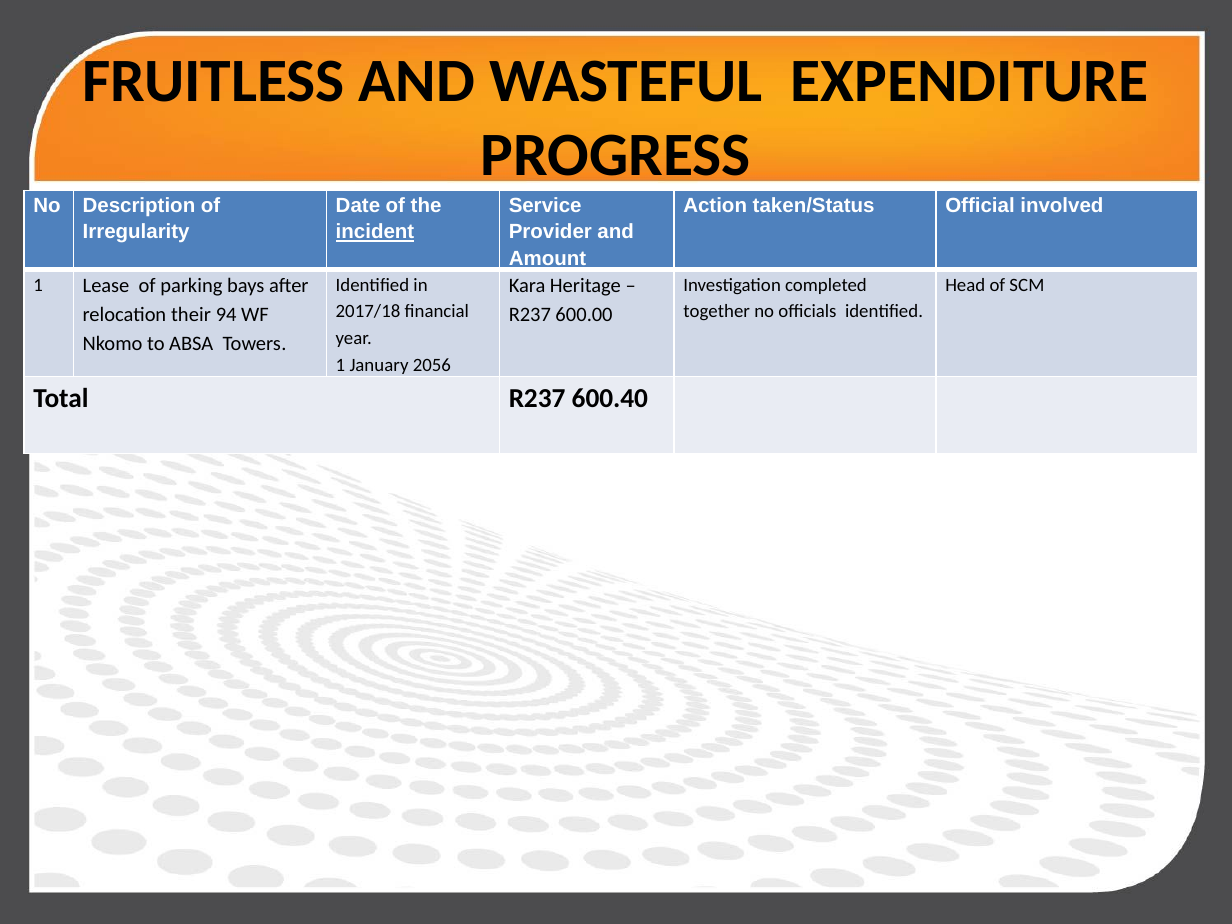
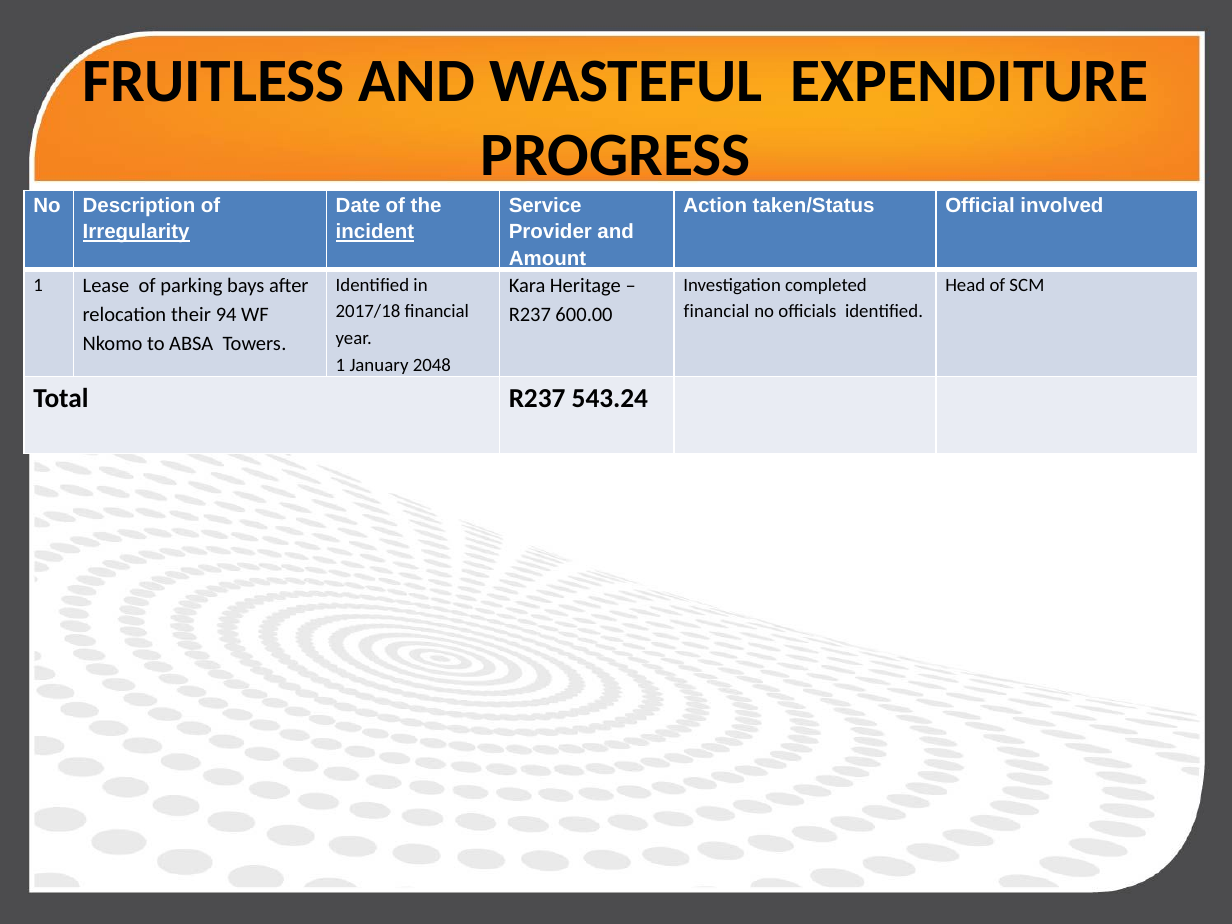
Irregularity underline: none -> present (136, 232)
together: together -> financial (717, 312)
2056: 2056 -> 2048 (432, 365)
600.40: 600.40 -> 543.24 (610, 399)
